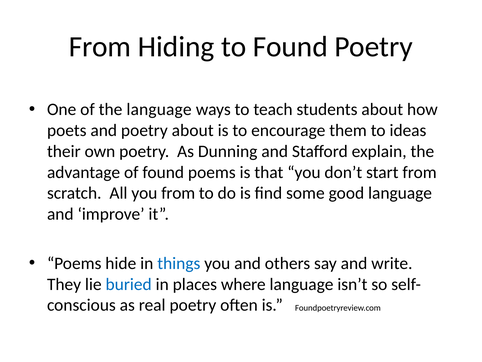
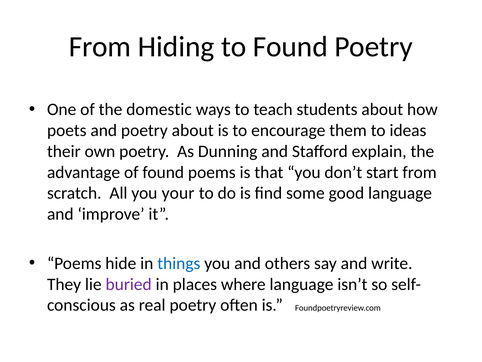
the language: language -> domestic (159, 109)
you from: from -> your (178, 193)
buried colour: blue -> purple (129, 284)
